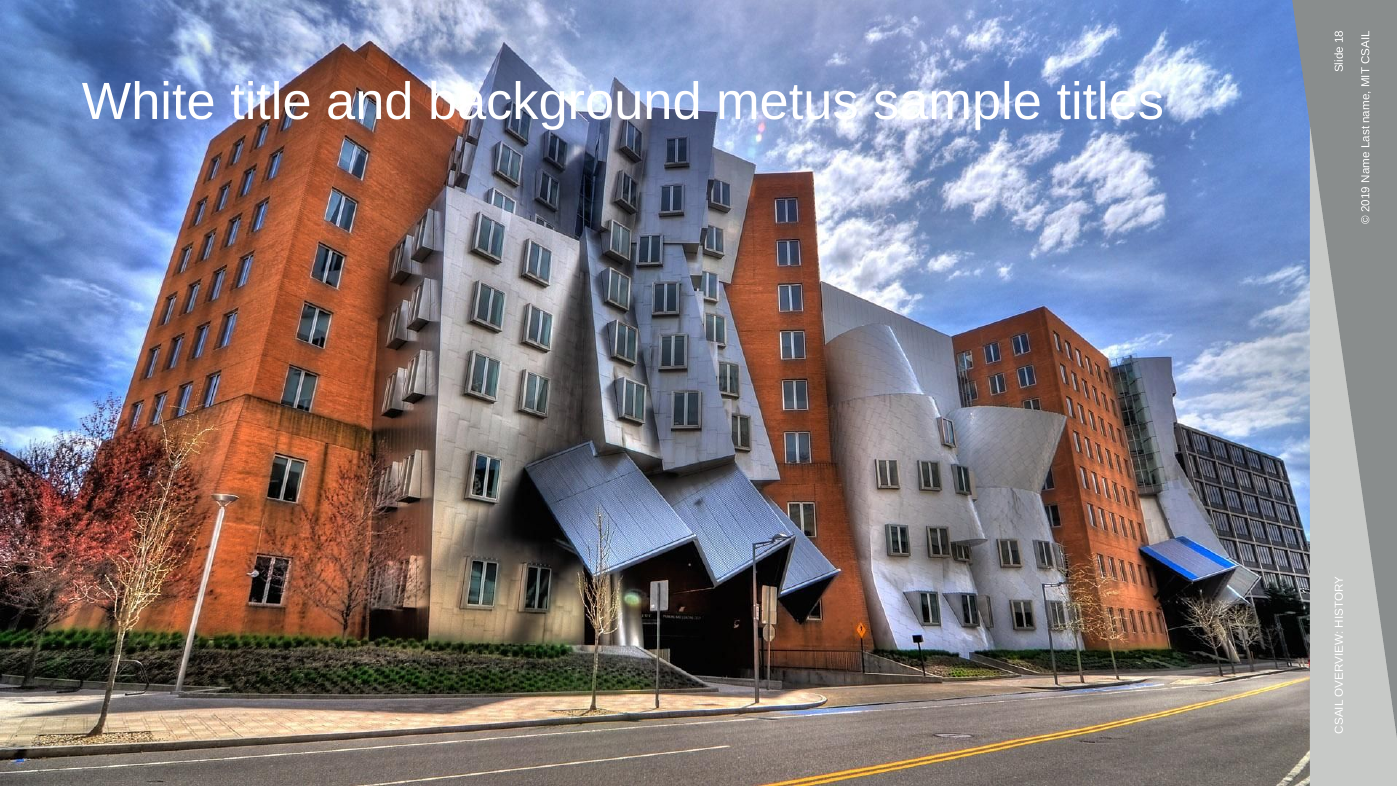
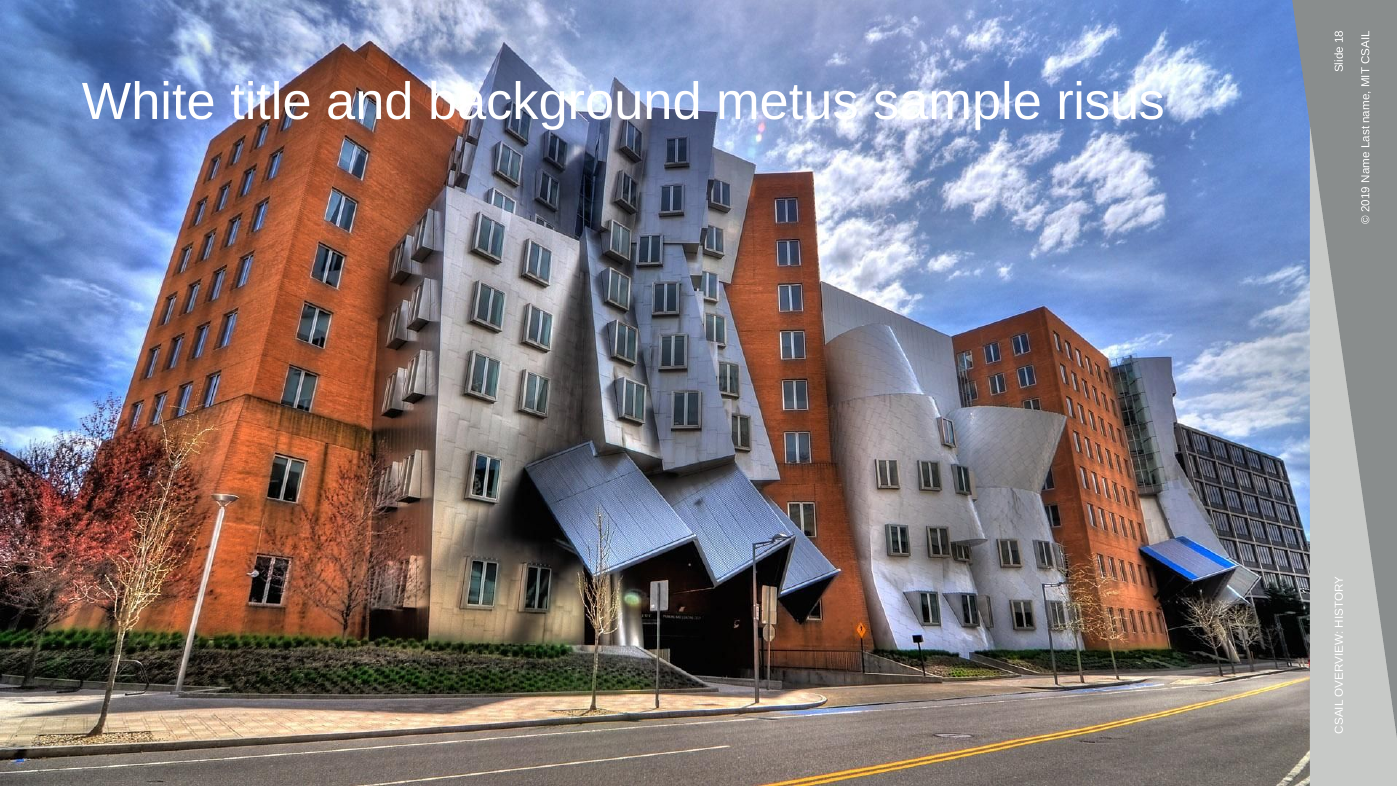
titles: titles -> risus (1111, 102)
